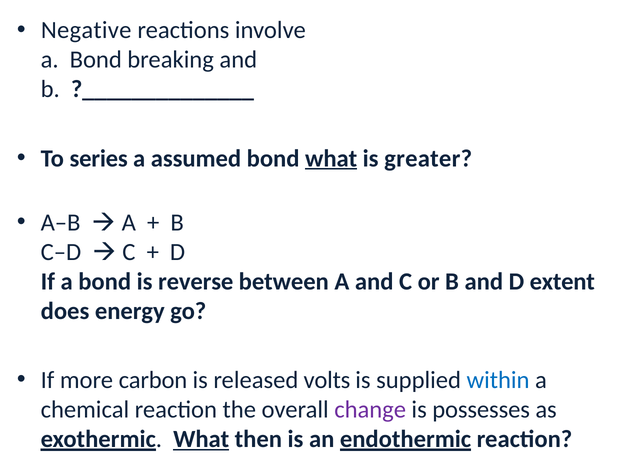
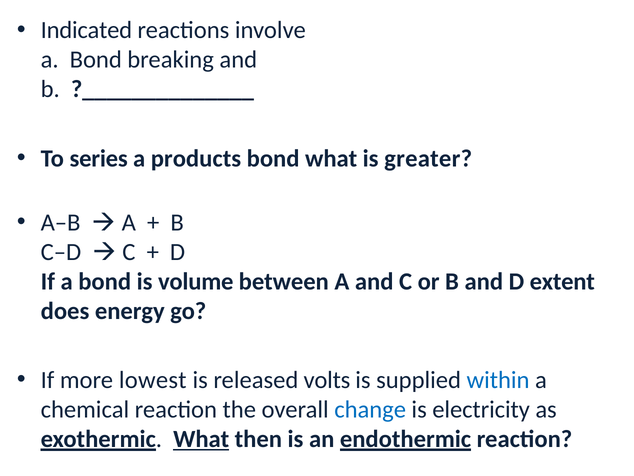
Negative: Negative -> Indicated (86, 30)
assumed: assumed -> products (196, 158)
what underline: present -> none (331, 158)
reverse: reverse -> volume (196, 281)
carbon: carbon -> lowest (153, 380)
change colour: purple -> blue (370, 409)
possesses: possesses -> electricity (481, 409)
